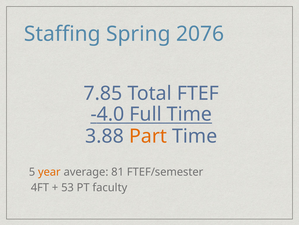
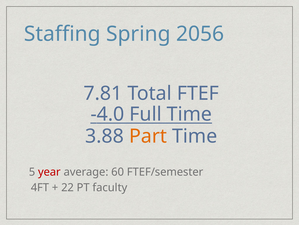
2076: 2076 -> 2056 (200, 34)
7.85: 7.85 -> 7.81 (103, 93)
year colour: orange -> red (49, 171)
81: 81 -> 60 (118, 171)
53: 53 -> 22 (68, 187)
